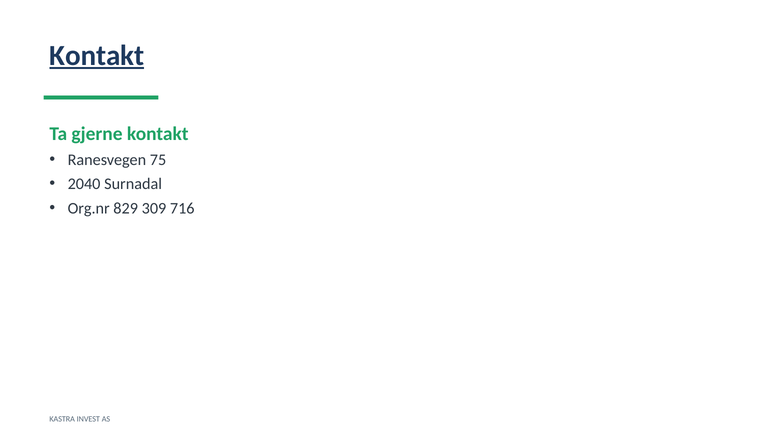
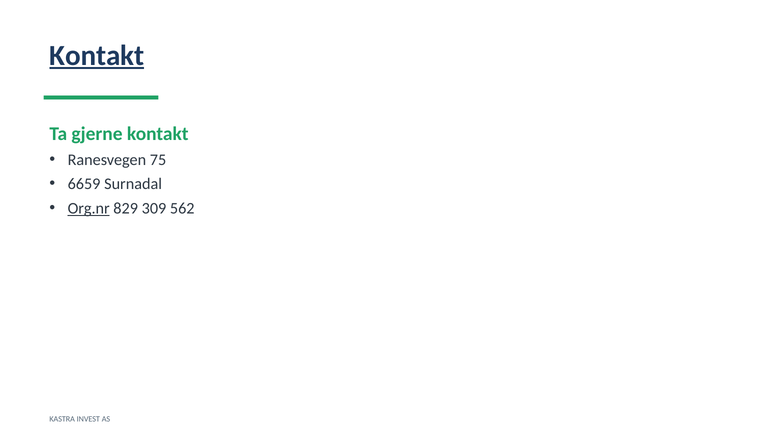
2040: 2040 -> 6659 (84, 184)
Org.nr underline: none -> present (89, 208)
716: 716 -> 562 (182, 208)
